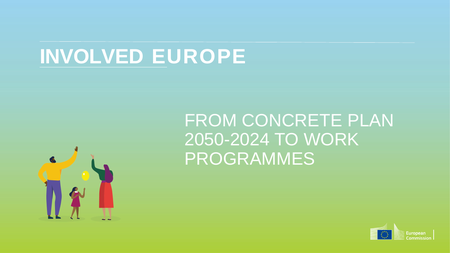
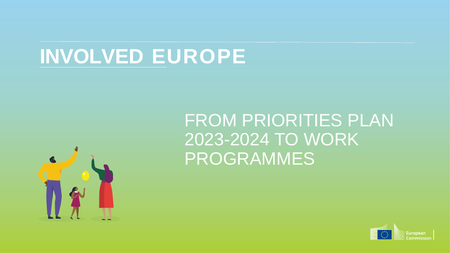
CONCRETE: CONCRETE -> PRIORITIES (292, 121)
2050-2024: 2050-2024 -> 2023-2024 (227, 140)
